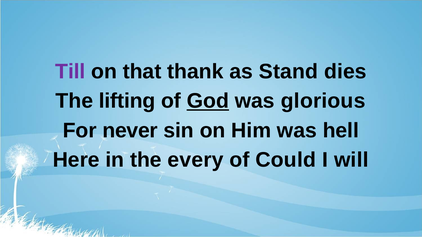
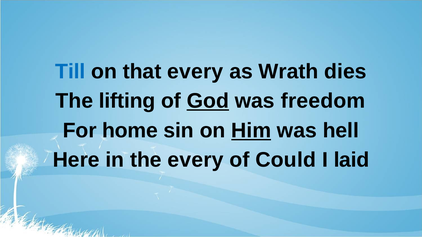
Till colour: purple -> blue (70, 72)
that thank: thank -> every (195, 72)
Stand: Stand -> Wrath (289, 72)
glorious: glorious -> freedom (323, 101)
never: never -> home (130, 131)
Him underline: none -> present (251, 131)
will: will -> laid (352, 160)
